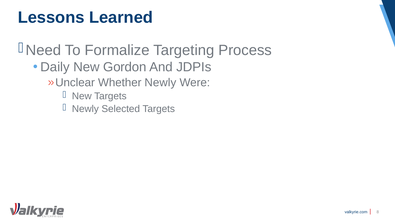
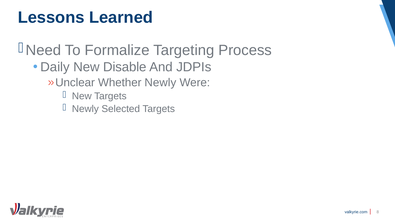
Gordon: Gordon -> Disable (125, 67)
